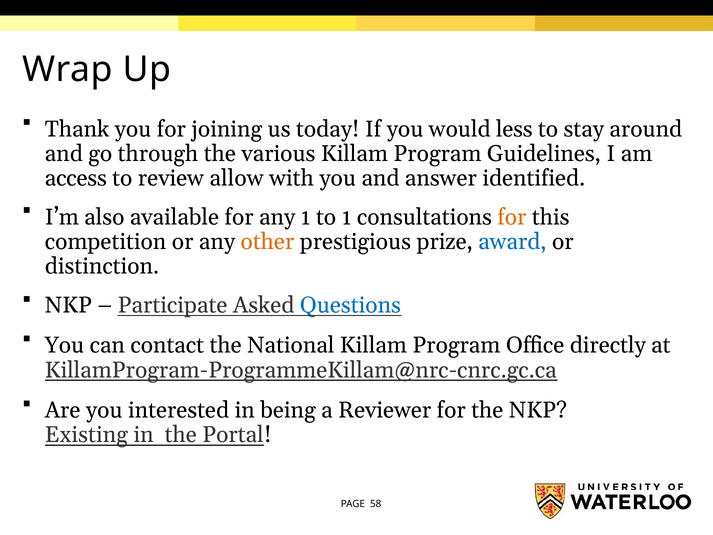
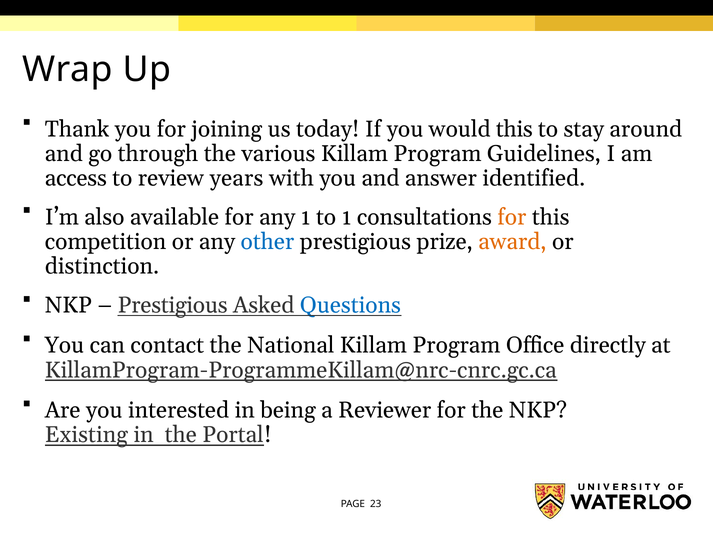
would less: less -> this (514, 129)
allow: allow -> years (237, 178)
other colour: orange -> blue (267, 242)
award colour: blue -> orange (512, 242)
Participate: Participate -> Prestigious (173, 305)
58: 58 -> 23 (376, 504)
